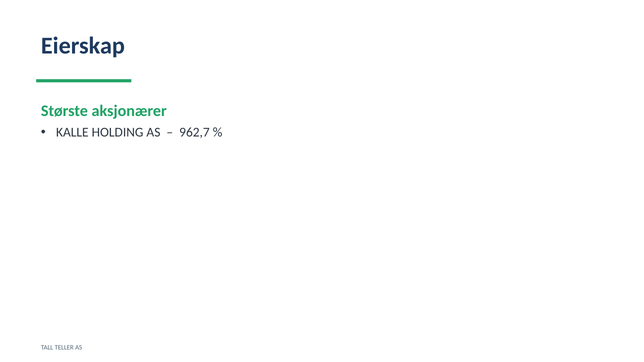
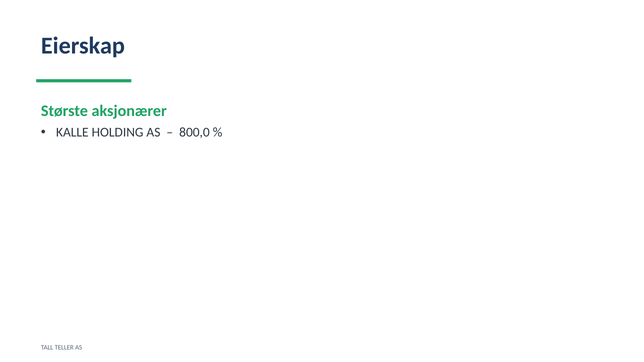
962,7: 962,7 -> 800,0 (194, 132)
